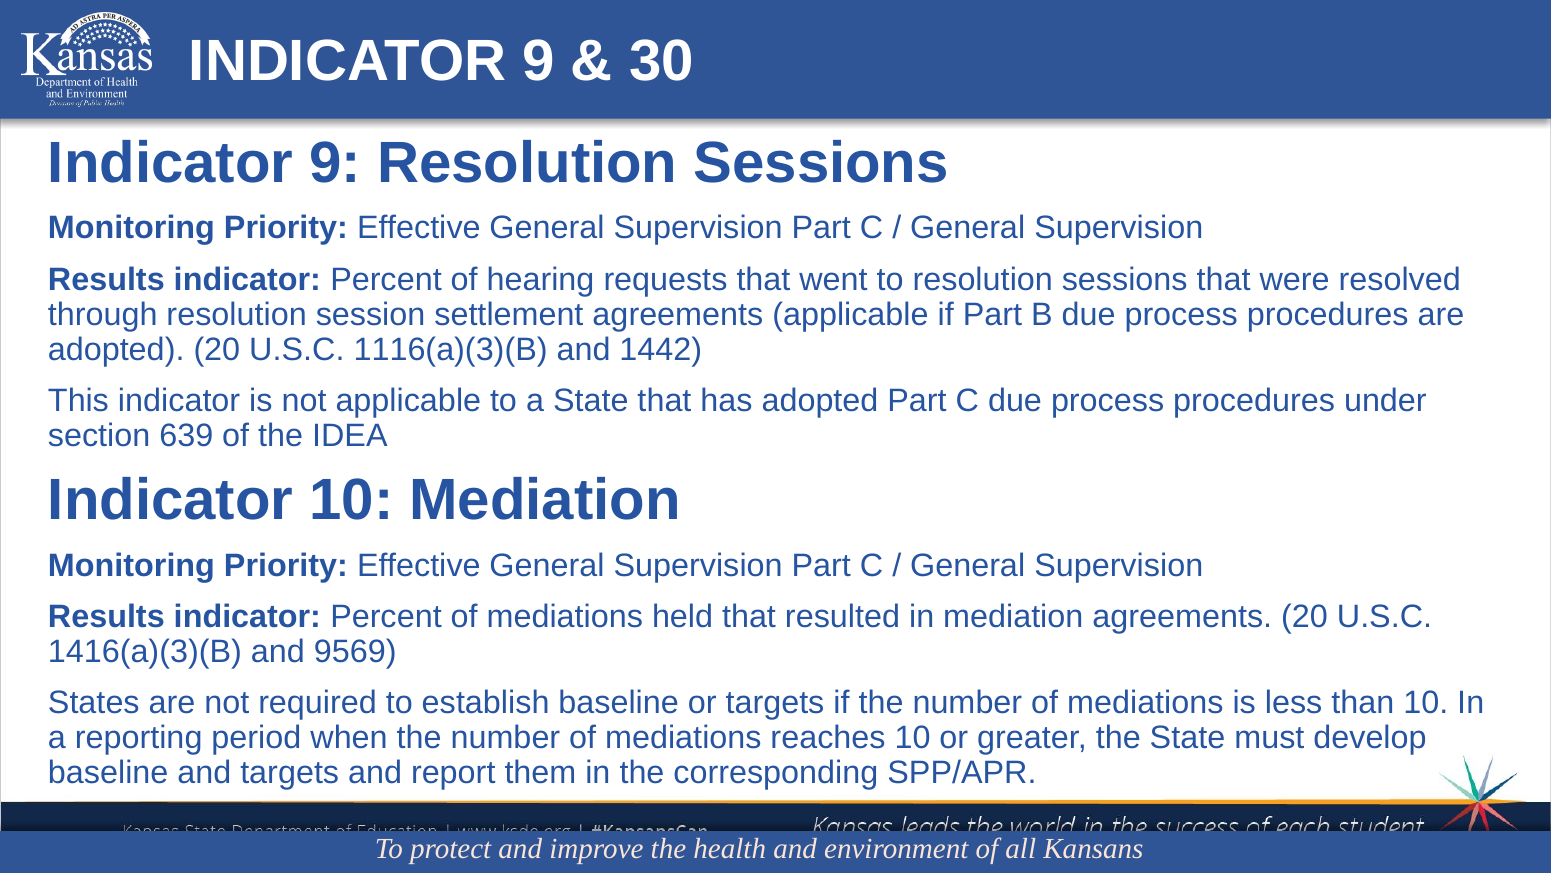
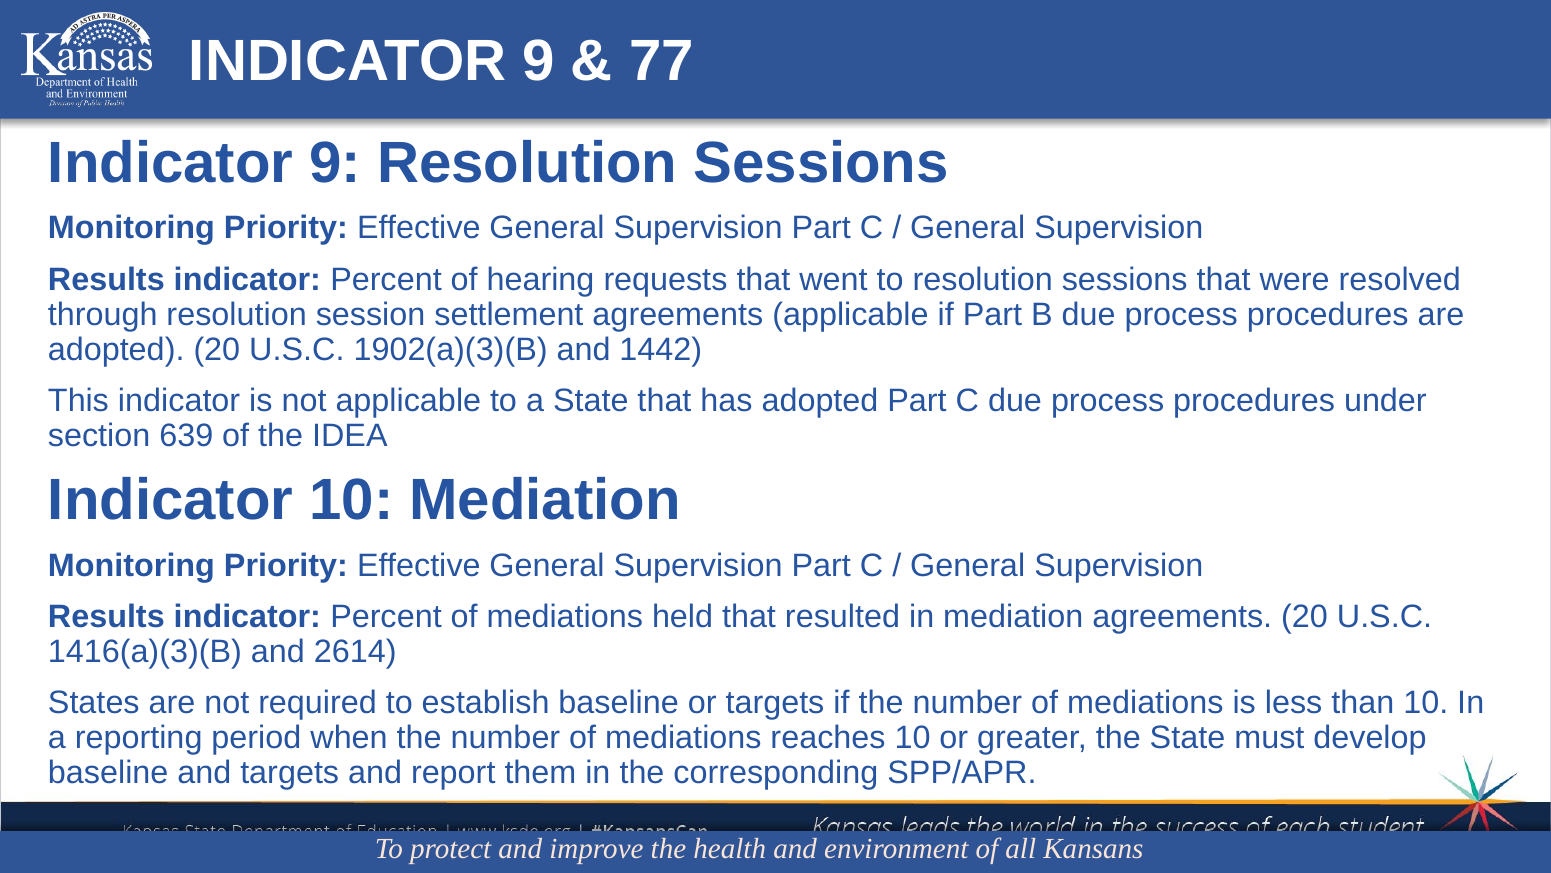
30: 30 -> 77 (661, 61)
1116(a)(3)(B: 1116(a)(3)(B -> 1902(a)(3)(B (451, 349)
9569: 9569 -> 2614 (355, 651)
